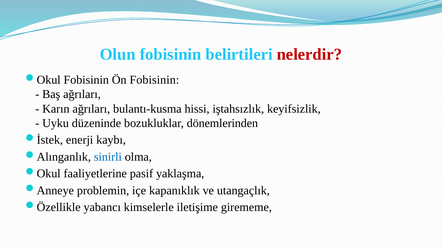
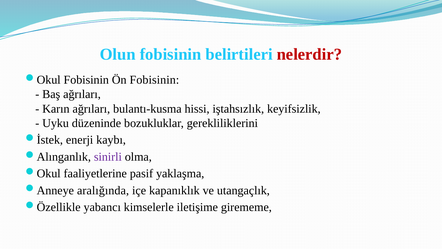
dönemlerinden: dönemlerinden -> gerekliliklerini (222, 123)
sinirli colour: blue -> purple (108, 157)
problemin: problemin -> aralığında (103, 190)
